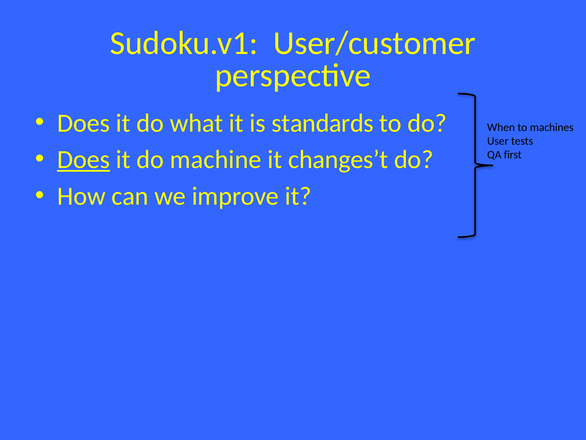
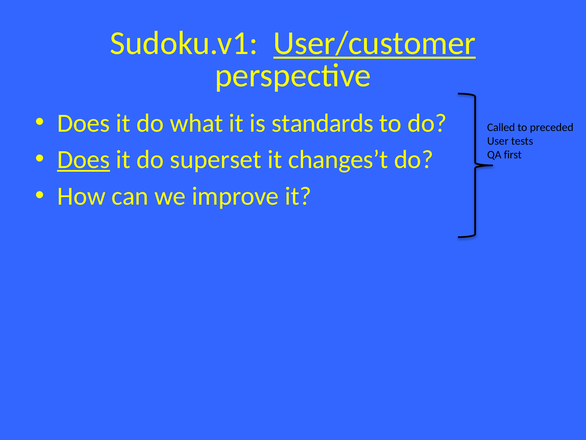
User/customer underline: none -> present (375, 43)
When: When -> Called (501, 127)
machines: machines -> preceded (552, 127)
machine: machine -> superset (216, 159)
